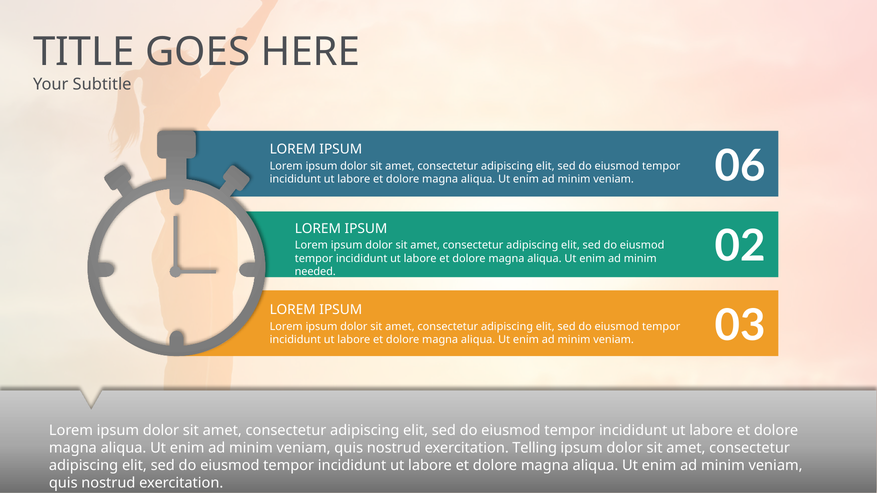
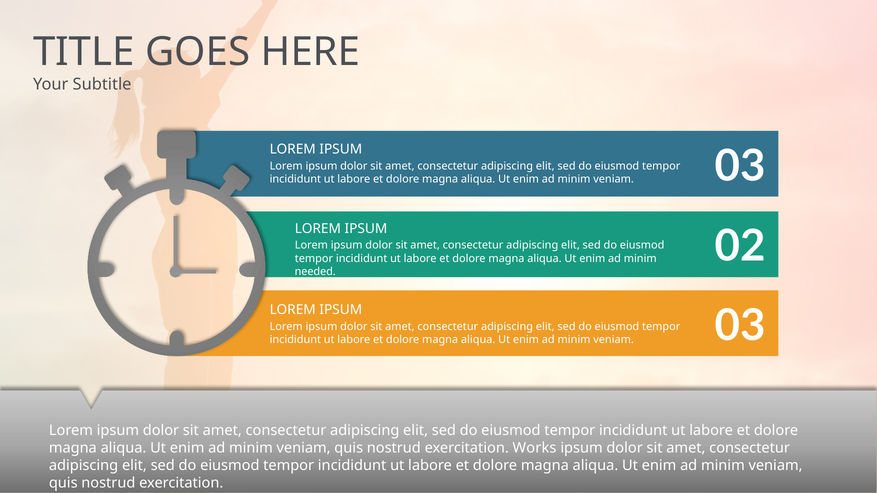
veniam 06: 06 -> 03 (740, 166)
Telling: Telling -> Works (535, 448)
